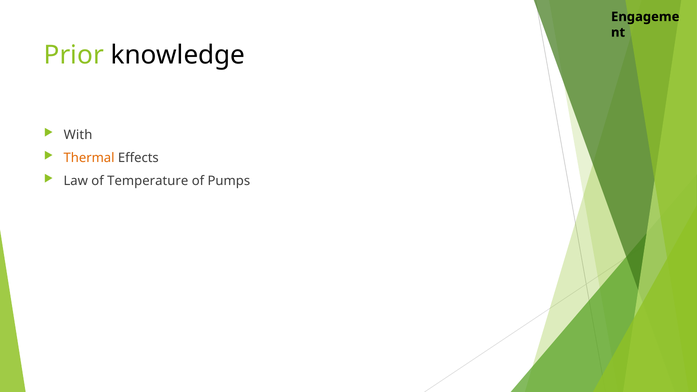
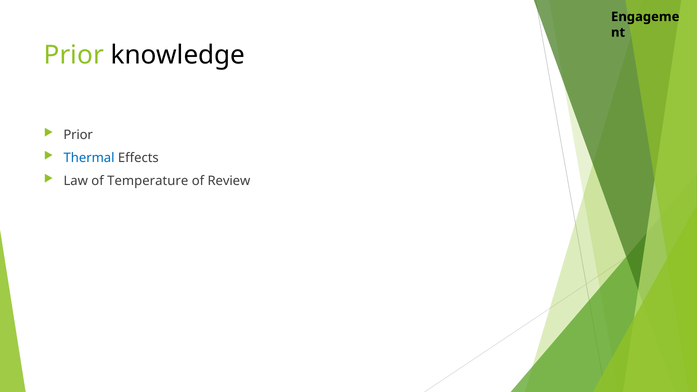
With: With -> Prior (78, 135)
Thermal colour: orange -> blue (89, 158)
Pumps: Pumps -> Review (229, 181)
